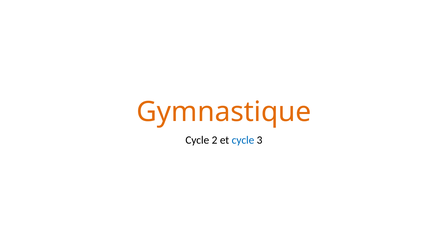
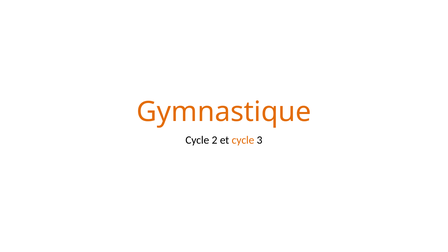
cycle colour: blue -> orange (243, 140)
